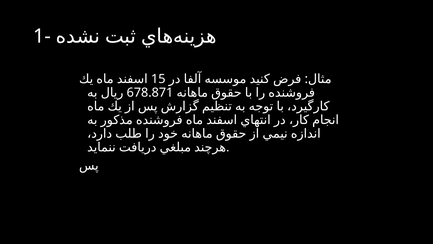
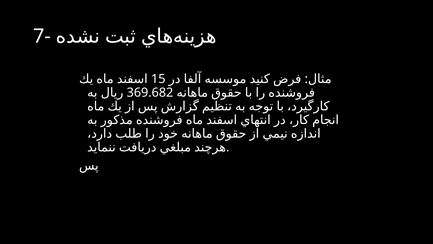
1-: 1- -> 7- (42, 36)
678.871: 678.871 -> 369.682 (150, 93)
